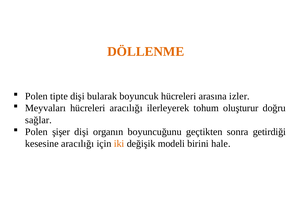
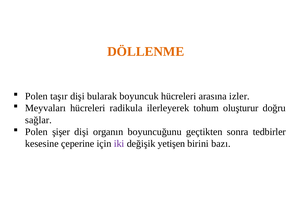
tipte: tipte -> taşır (59, 96)
hücreleri aracılığı: aracılığı -> radikula (126, 108)
getirdiği: getirdiği -> tedbirler (269, 132)
kesesine aracılığı: aracılığı -> çeperine (78, 144)
iki colour: orange -> purple (119, 144)
modeli: modeli -> yetişen (171, 144)
hale: hale -> bazı (221, 144)
